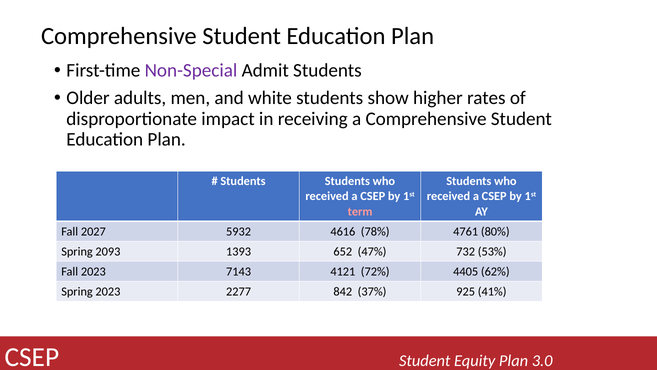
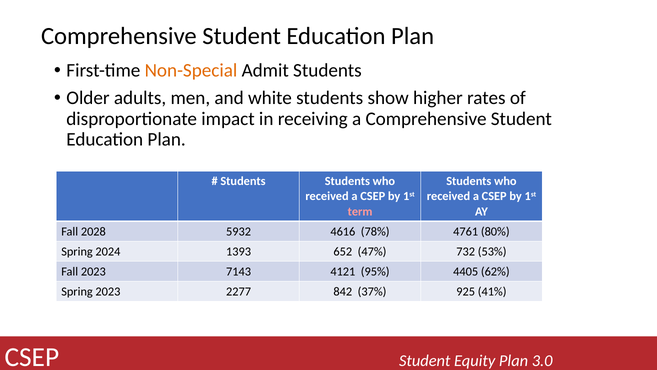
Non-Special colour: purple -> orange (191, 70)
2027: 2027 -> 2028 (93, 231)
2093: 2093 -> 2024 (108, 251)
72%: 72% -> 95% (375, 271)
